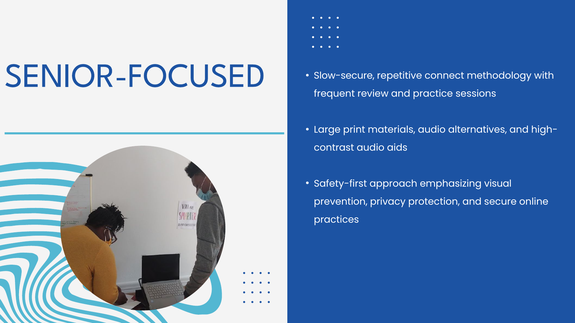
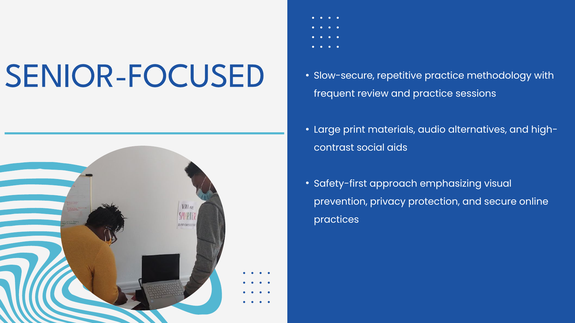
repetitive connect: connect -> practice (444, 76)
audio: audio -> social (371, 148)
